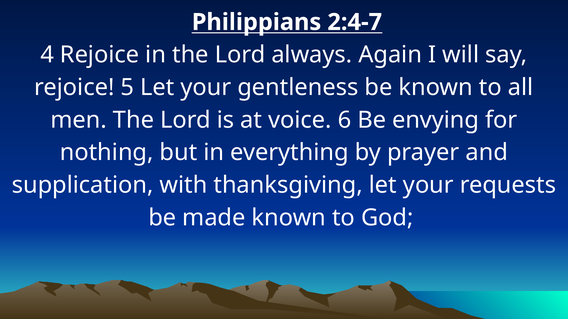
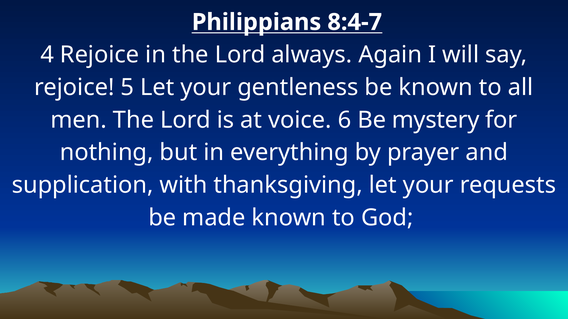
2:4-7: 2:4-7 -> 8:4-7 (355, 22)
envying: envying -> mystery (436, 120)
